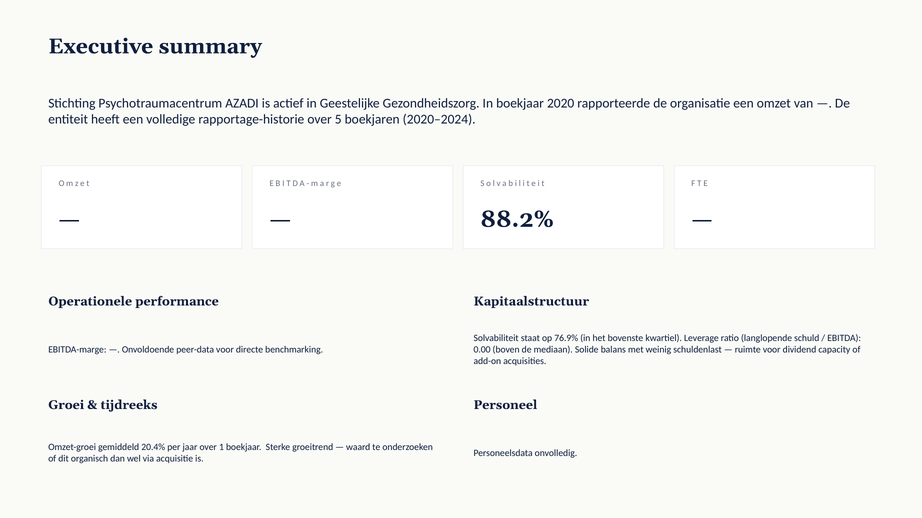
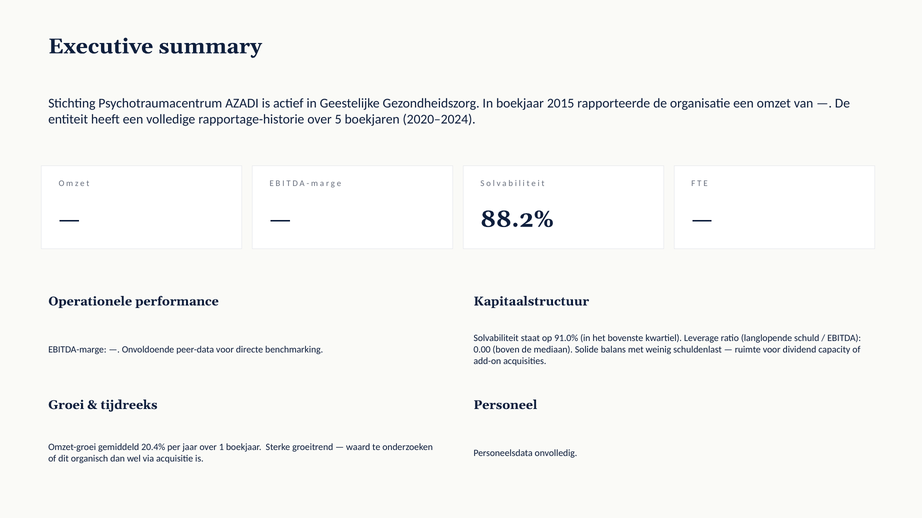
2020: 2020 -> 2015 (561, 103)
76.9%: 76.9% -> 91.0% (566, 338)
